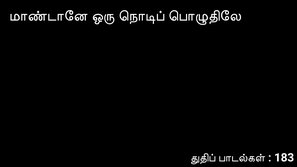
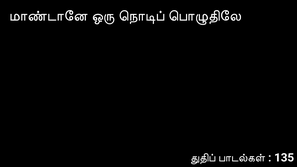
183: 183 -> 135 (284, 158)
